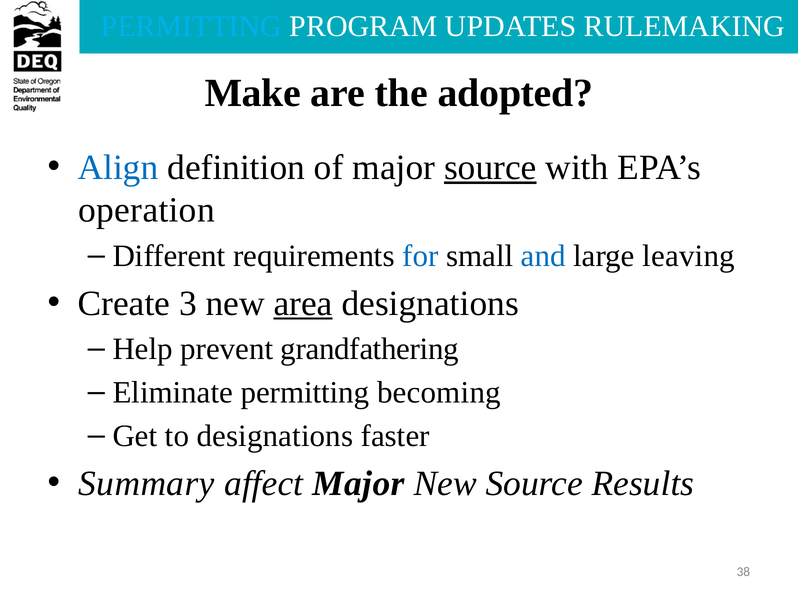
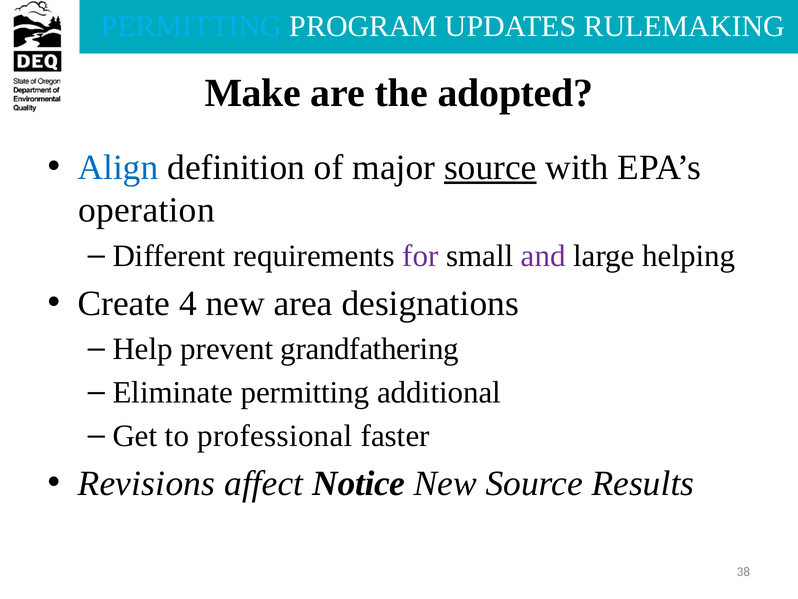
for colour: blue -> purple (420, 256)
and colour: blue -> purple (543, 256)
leaving: leaving -> helping (689, 256)
3: 3 -> 4 (188, 303)
area underline: present -> none (303, 303)
becoming: becoming -> additional (439, 392)
to designations: designations -> professional (275, 436)
Summary: Summary -> Revisions (146, 483)
affect Major: Major -> Notice (359, 483)
